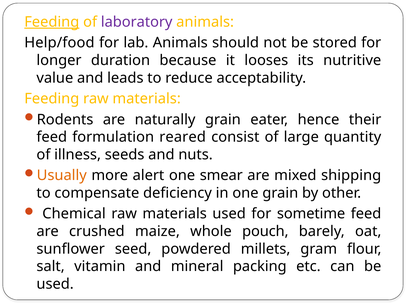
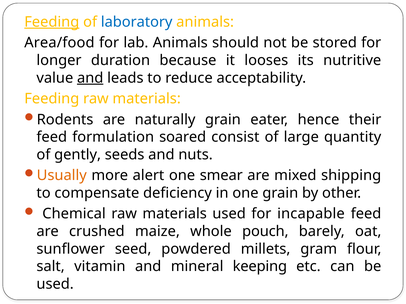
laboratory colour: purple -> blue (137, 22)
Help/food: Help/food -> Area/food (59, 43)
and underline: none -> present (90, 78)
reared: reared -> soared (183, 137)
illness: illness -> gently (78, 155)
sometime: sometime -> incapable (311, 214)
packing: packing -> keeping (260, 267)
